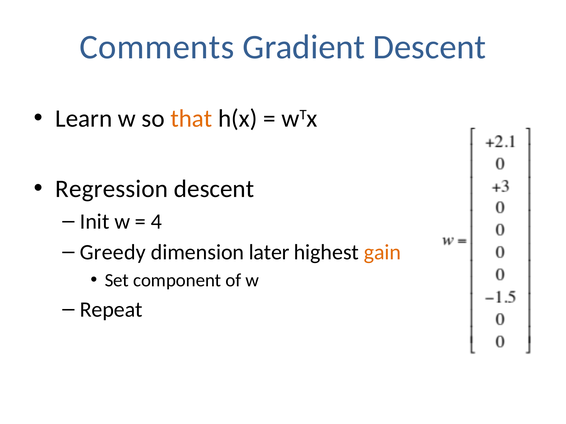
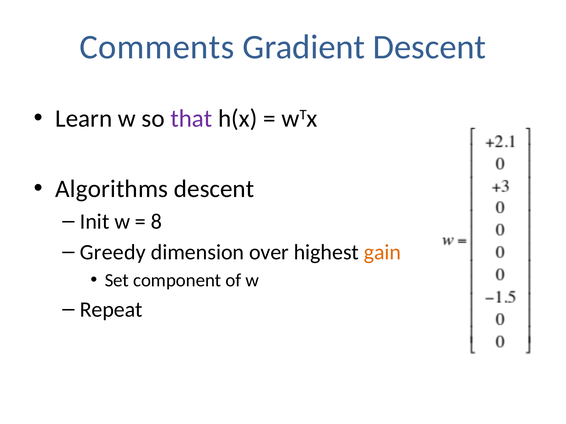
that colour: orange -> purple (191, 119)
Regression: Regression -> Algorithms (112, 189)
4: 4 -> 8 (157, 222)
later: later -> over (269, 253)
